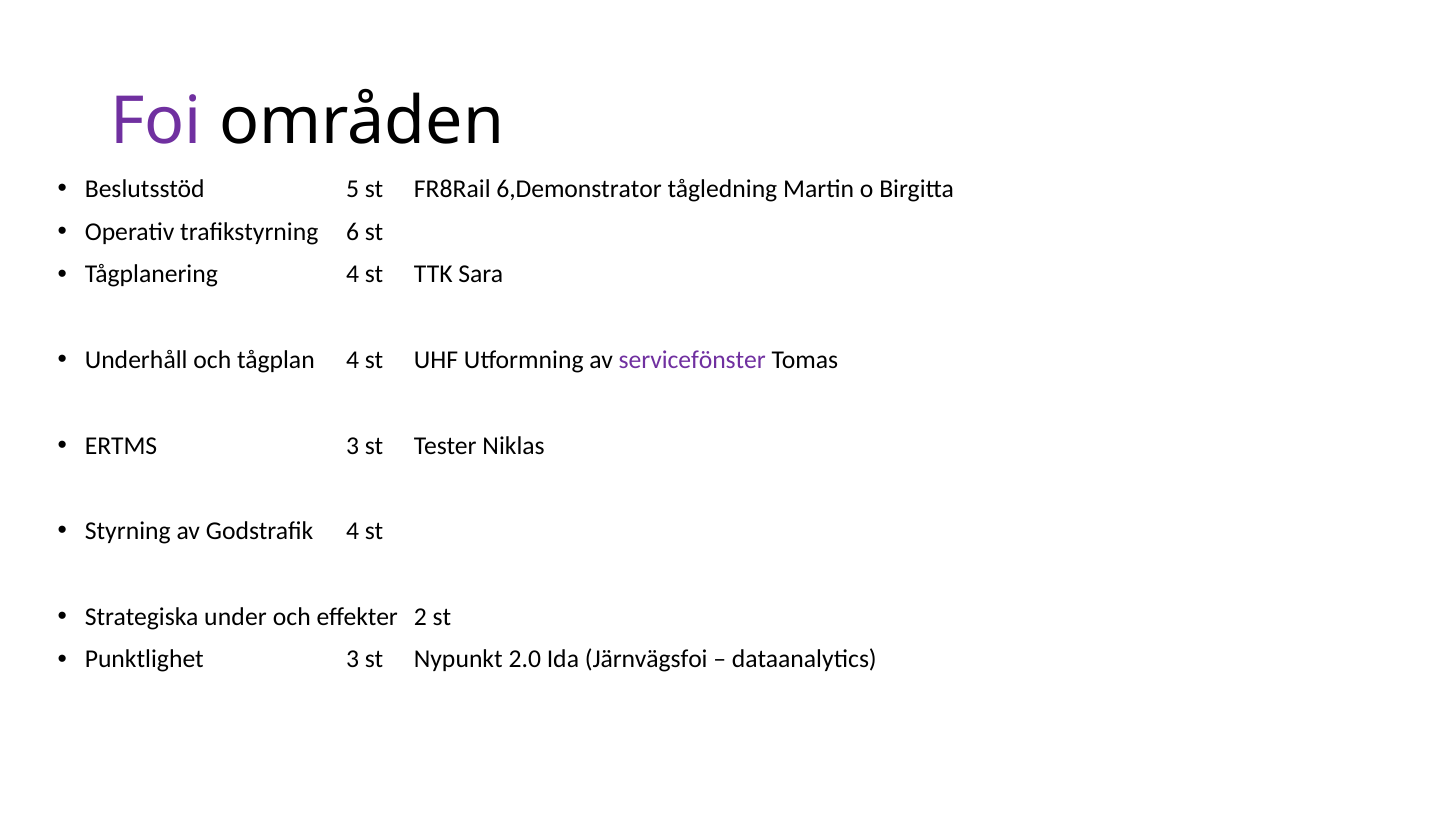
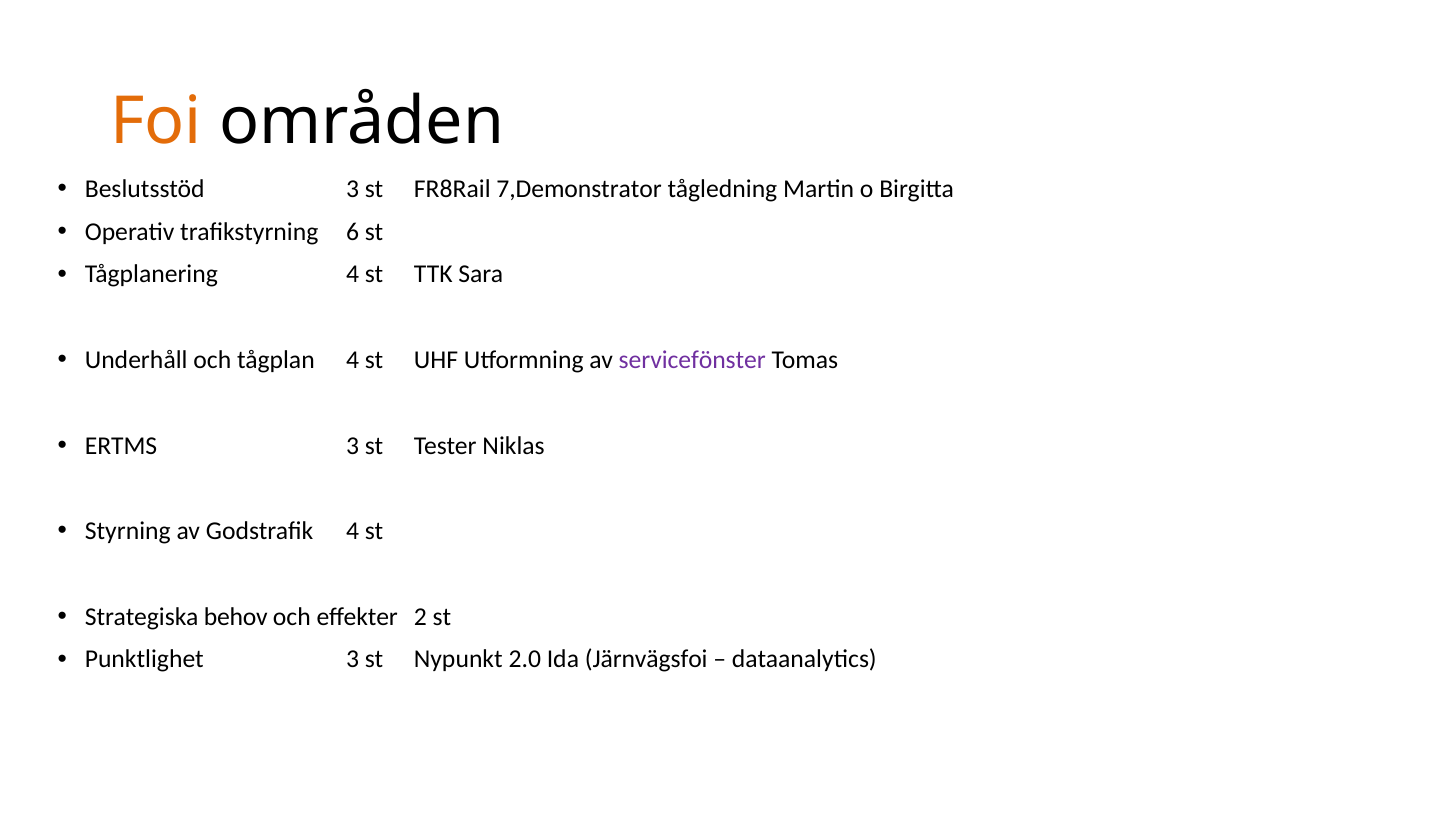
Foi colour: purple -> orange (156, 122)
Beslutsstöd 5: 5 -> 3 (353, 189)
6,Demonstrator: 6,Demonstrator -> 7,Demonstrator (579, 189)
under: under -> behov (236, 617)
